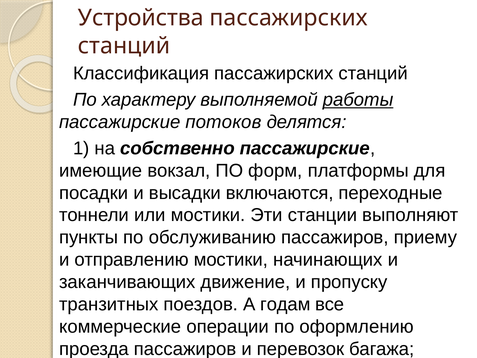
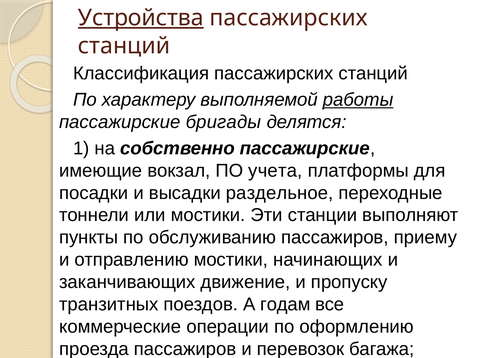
Устройства underline: none -> present (141, 18)
потоков: потоков -> бригады (223, 122)
форм: форм -> учета (275, 170)
включаются: включаются -> раздельное (280, 193)
